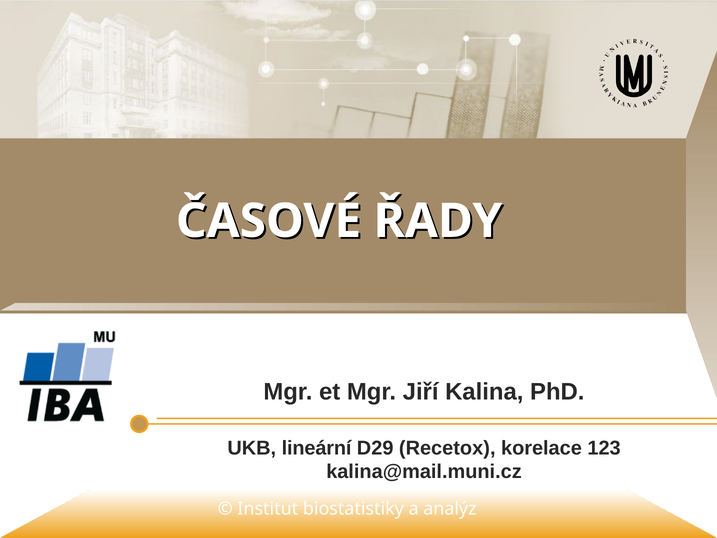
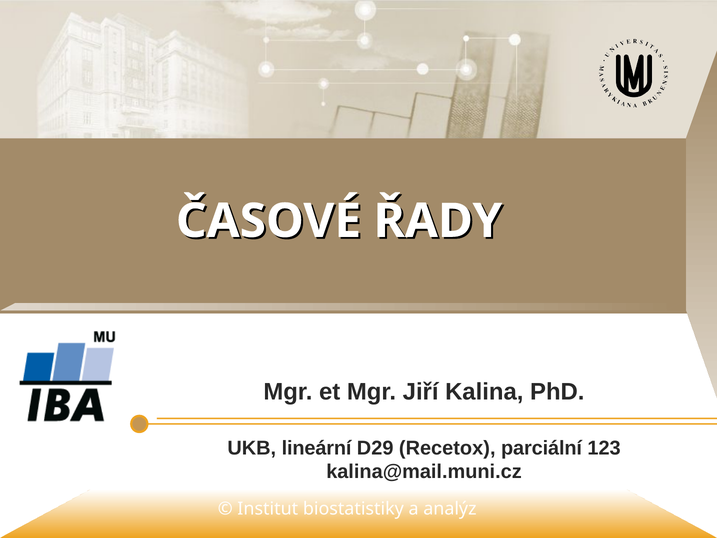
korelace: korelace -> parciální (542, 448)
